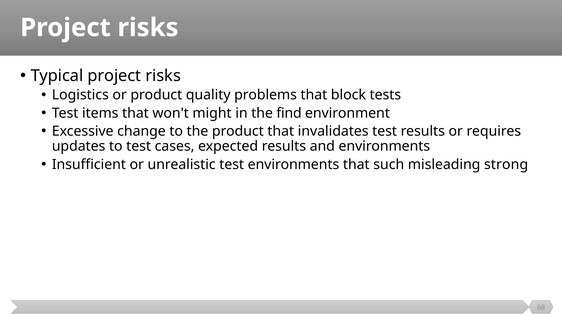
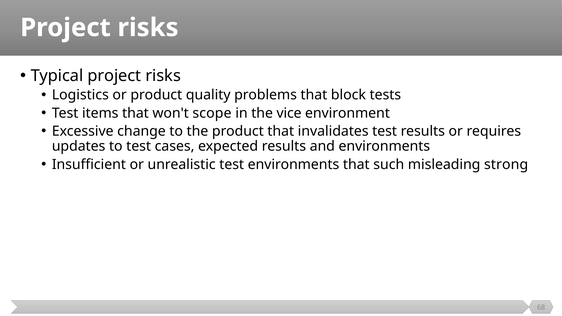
might: might -> scope (212, 113)
find: find -> vice (289, 113)
